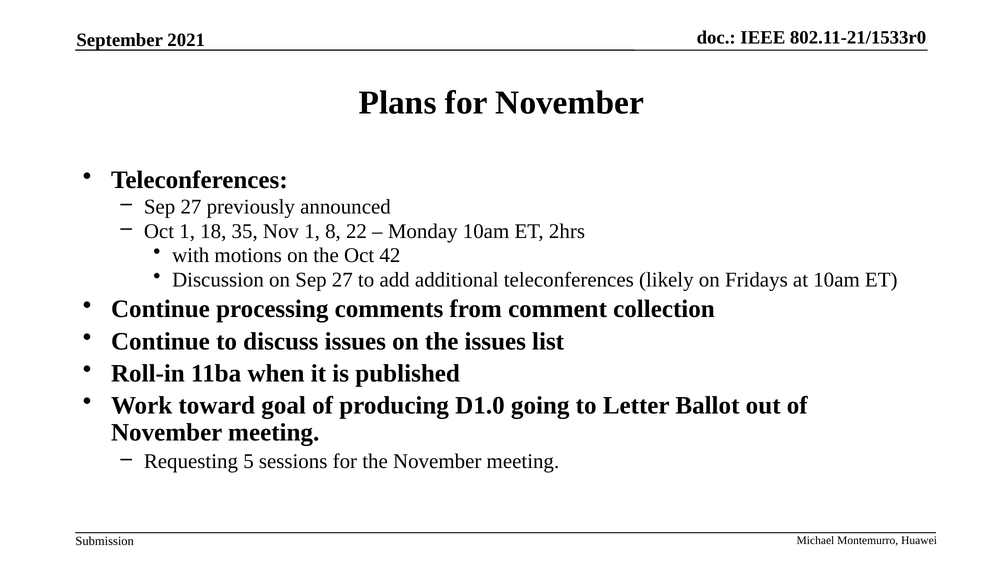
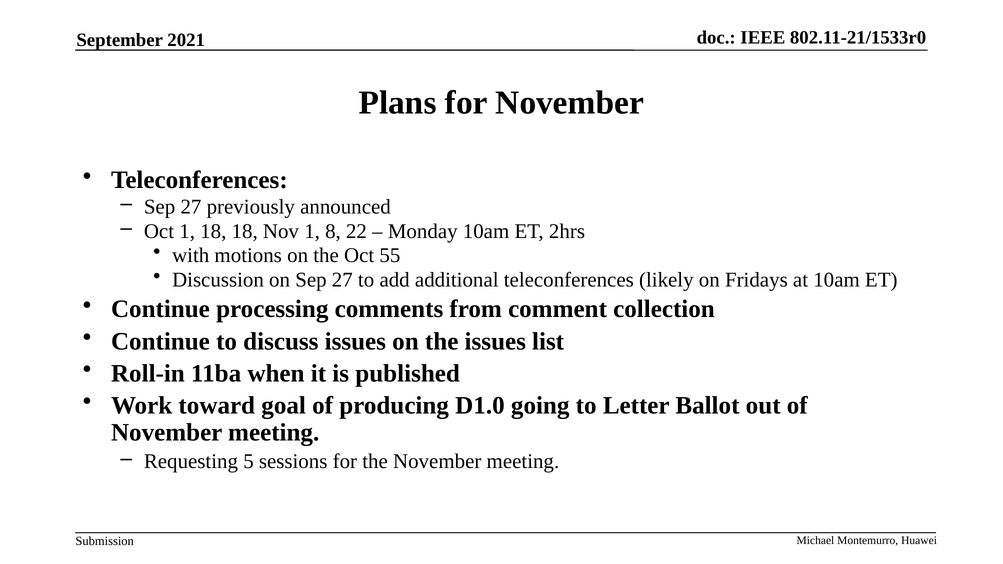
18 35: 35 -> 18 (245, 231)
42: 42 -> 55 (390, 256)
